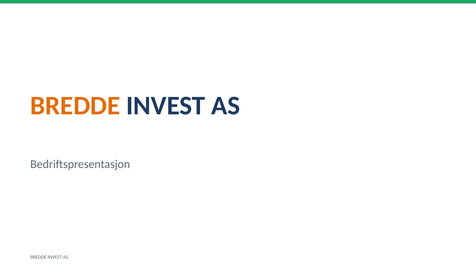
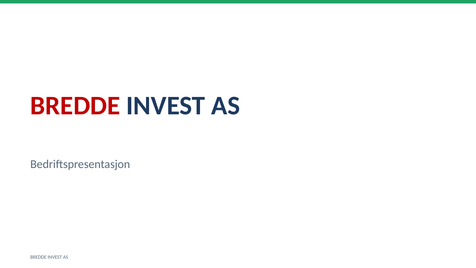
BREDDE colour: orange -> red (75, 106)
